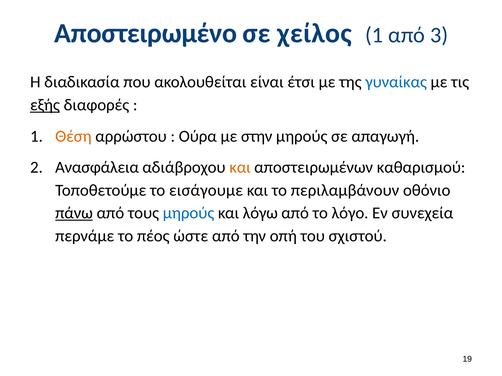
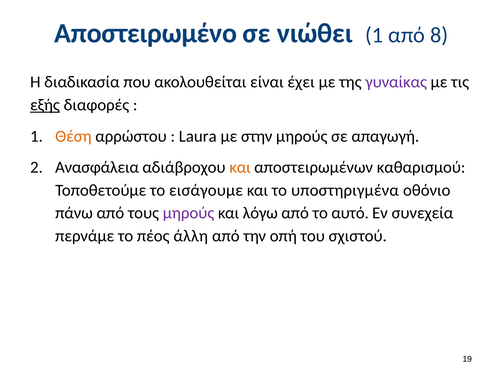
χείλος: χείλος -> νιώθει (315, 33)
3: 3 -> 8 (439, 35)
έτσι: έτσι -> έχει (301, 82)
γυναίκας colour: blue -> purple (396, 82)
Ούρα: Ούρα -> Laura (198, 136)
περιλαμβάνουν: περιλαμβάνουν -> υποστηριγμένα (345, 190)
πάνω underline: present -> none (74, 213)
μηρούς colour: blue -> purple (189, 213)
λόγο: λόγο -> αυτό (350, 213)
ώστε: ώστε -> άλλη (191, 236)
